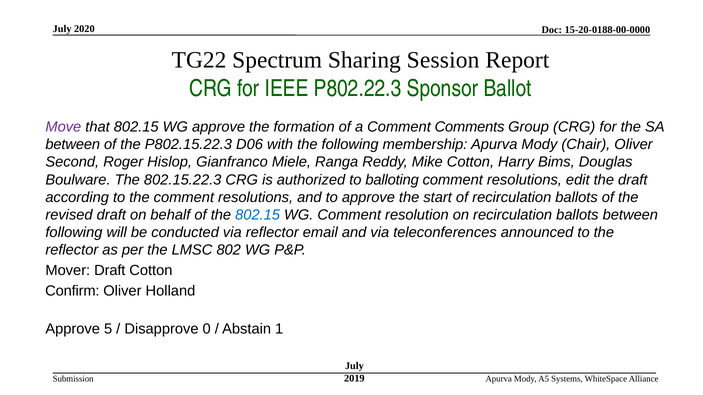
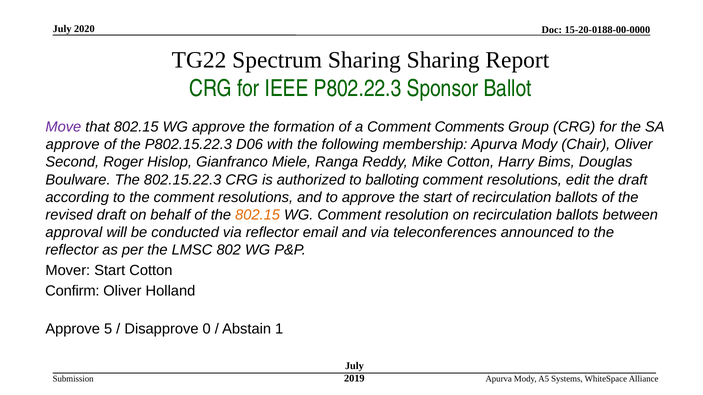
Sharing Session: Session -> Sharing (443, 60)
between: between -> approve (73, 145)
802.15 colour: blue -> orange (258, 215)
following: following -> approval (74, 233)
Mover Draft: Draft -> Start (110, 271)
